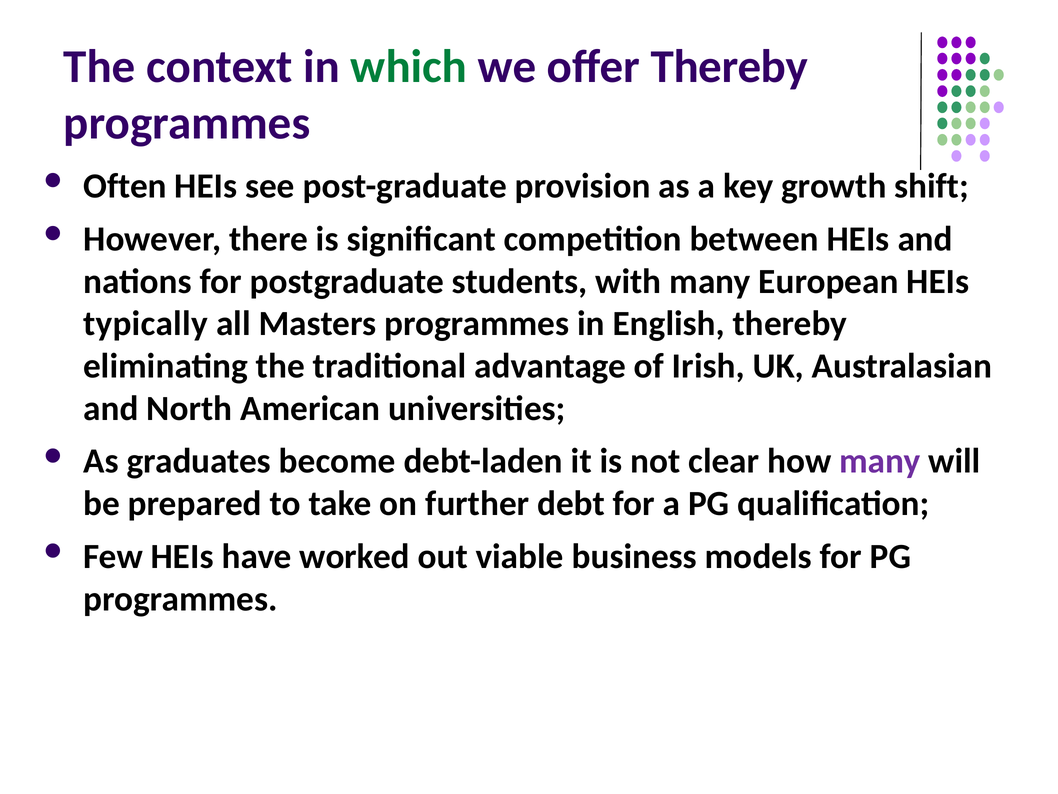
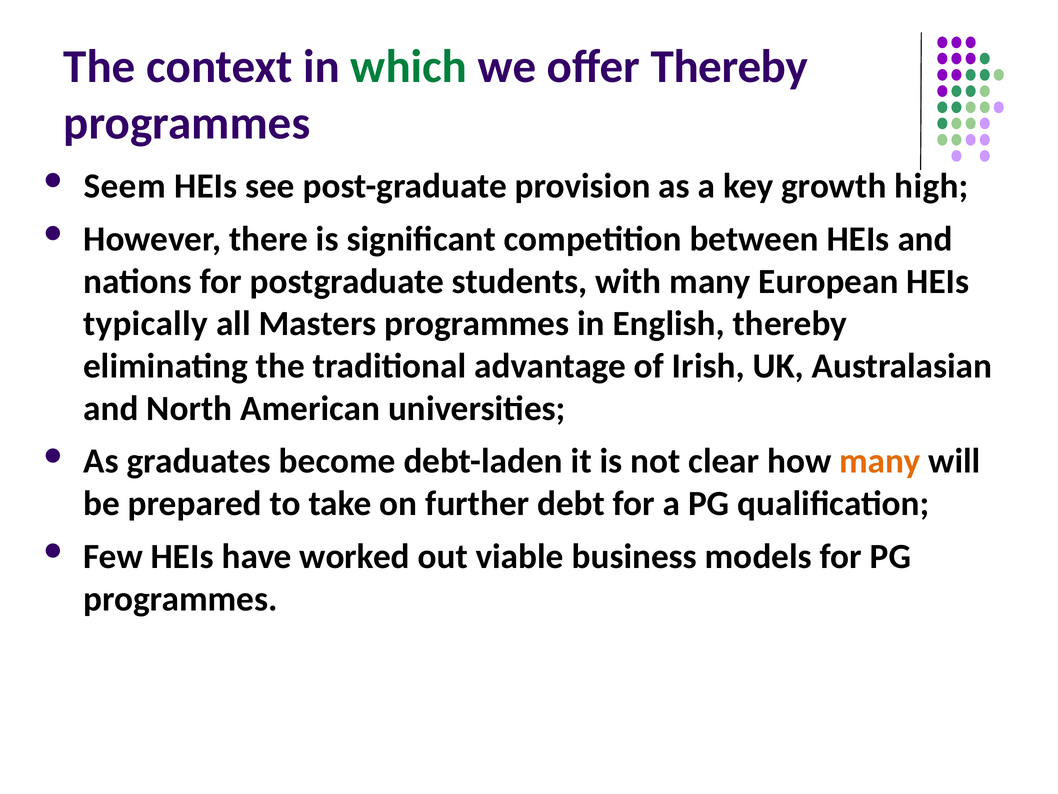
Often: Often -> Seem (125, 186)
shift: shift -> high (931, 186)
many colour: purple -> orange (880, 461)
